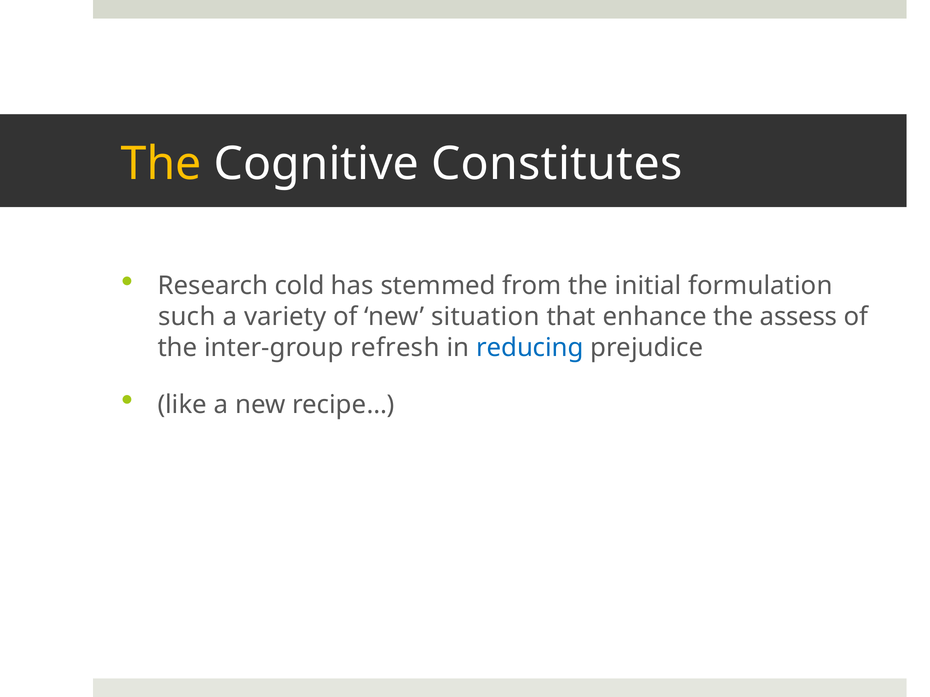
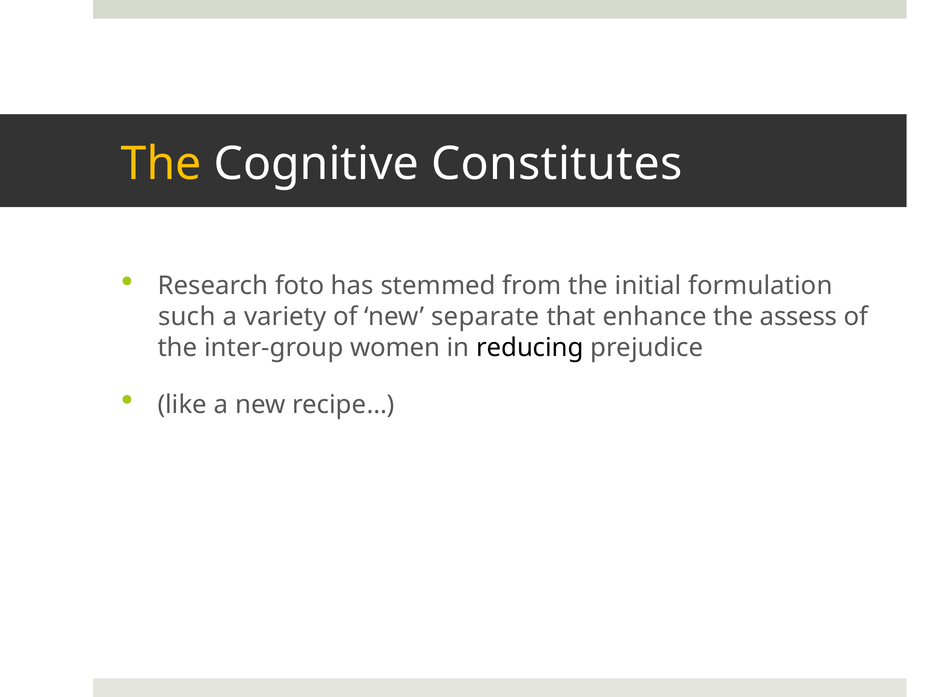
cold: cold -> foto (300, 286)
situation: situation -> separate (485, 317)
refresh: refresh -> women (395, 348)
reducing colour: blue -> black (530, 348)
